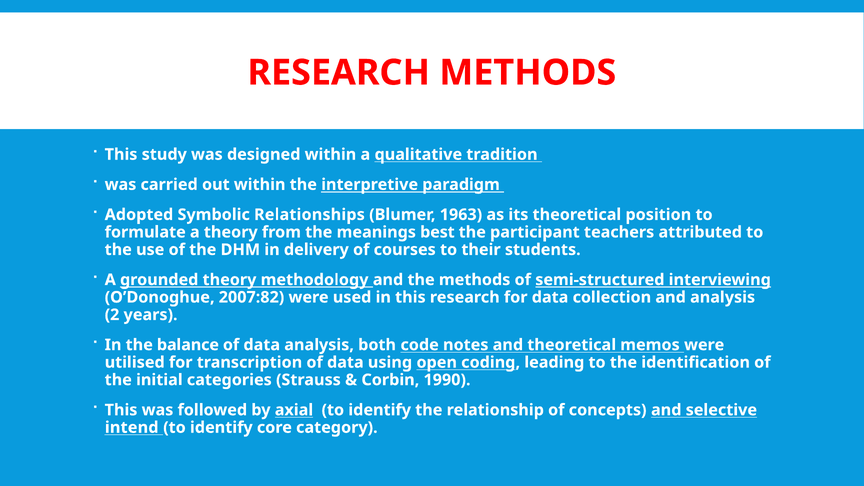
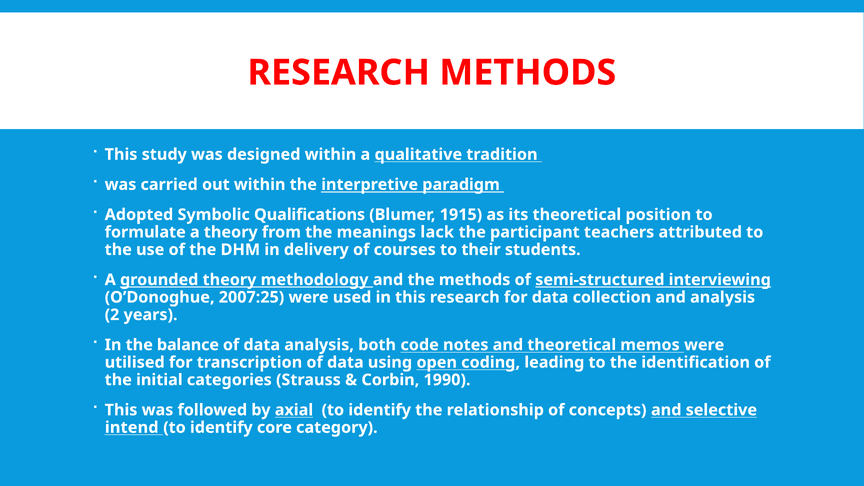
Relationships: Relationships -> Qualifications (310, 215)
1963: 1963 -> 1915 (461, 215)
best: best -> lack (437, 232)
2007:82: 2007:82 -> 2007:25 (251, 297)
